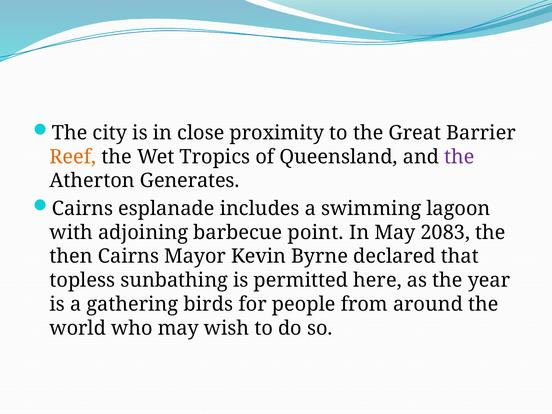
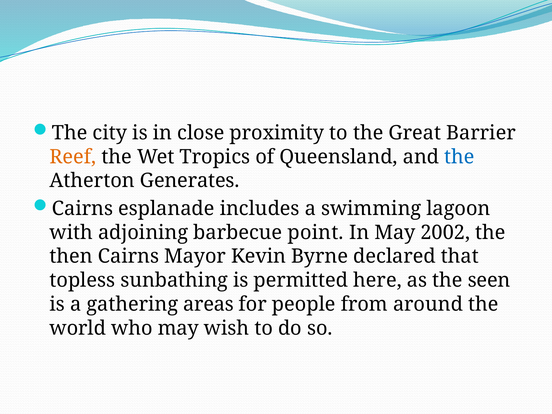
the colour: purple -> blue (459, 157)
2083: 2083 -> 2002 (445, 233)
year: year -> seen (489, 280)
birds: birds -> areas (208, 304)
